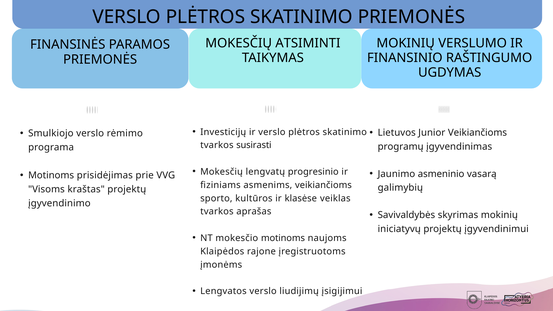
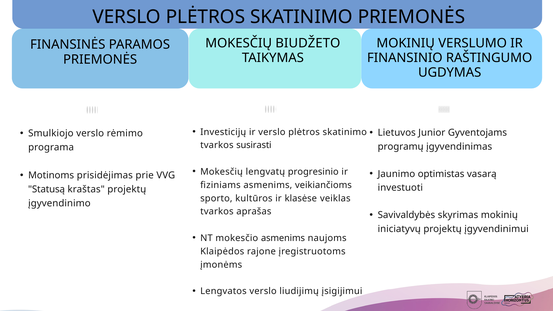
ATSIMINTI: ATSIMINTI -> BIUDŽETO (308, 43)
Junior Veikiančioms: Veikiančioms -> Gyventojams (477, 133)
asmeninio: asmeninio -> optimistas (441, 174)
galimybių: galimybių -> investuoti (400, 188)
Visoms: Visoms -> Statusą (47, 189)
mokesčio motinoms: motinoms -> asmenims (283, 238)
